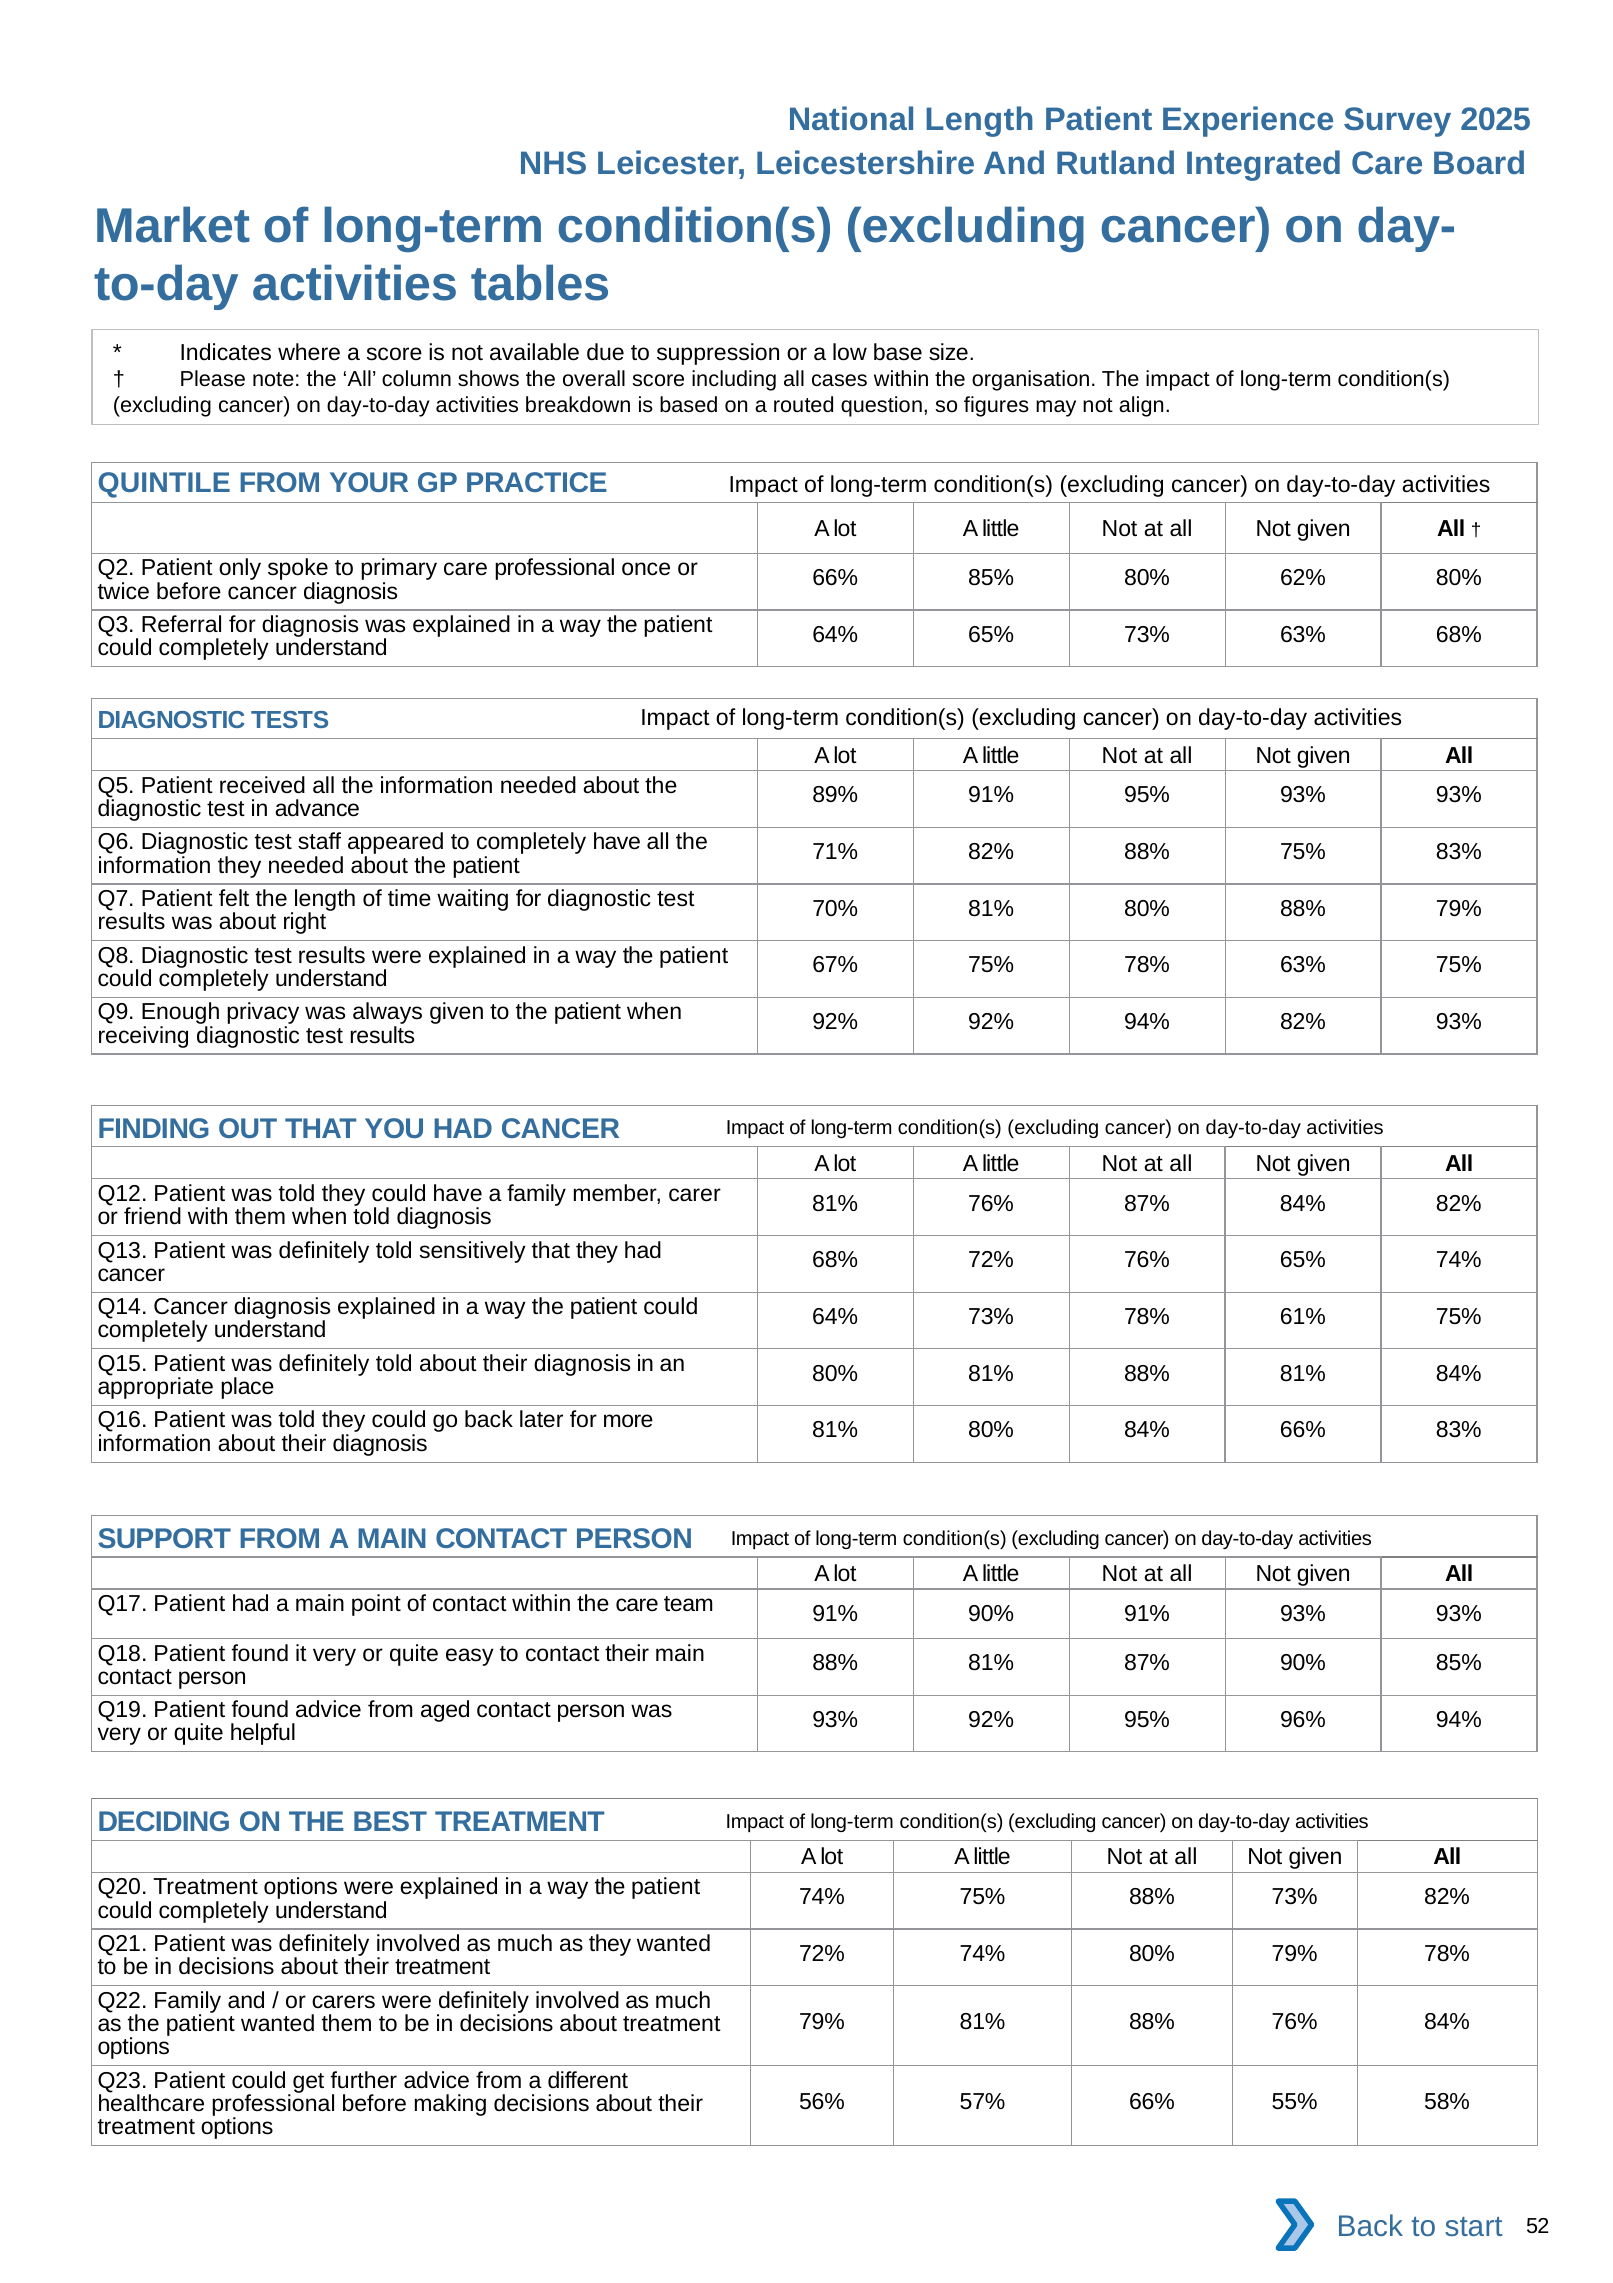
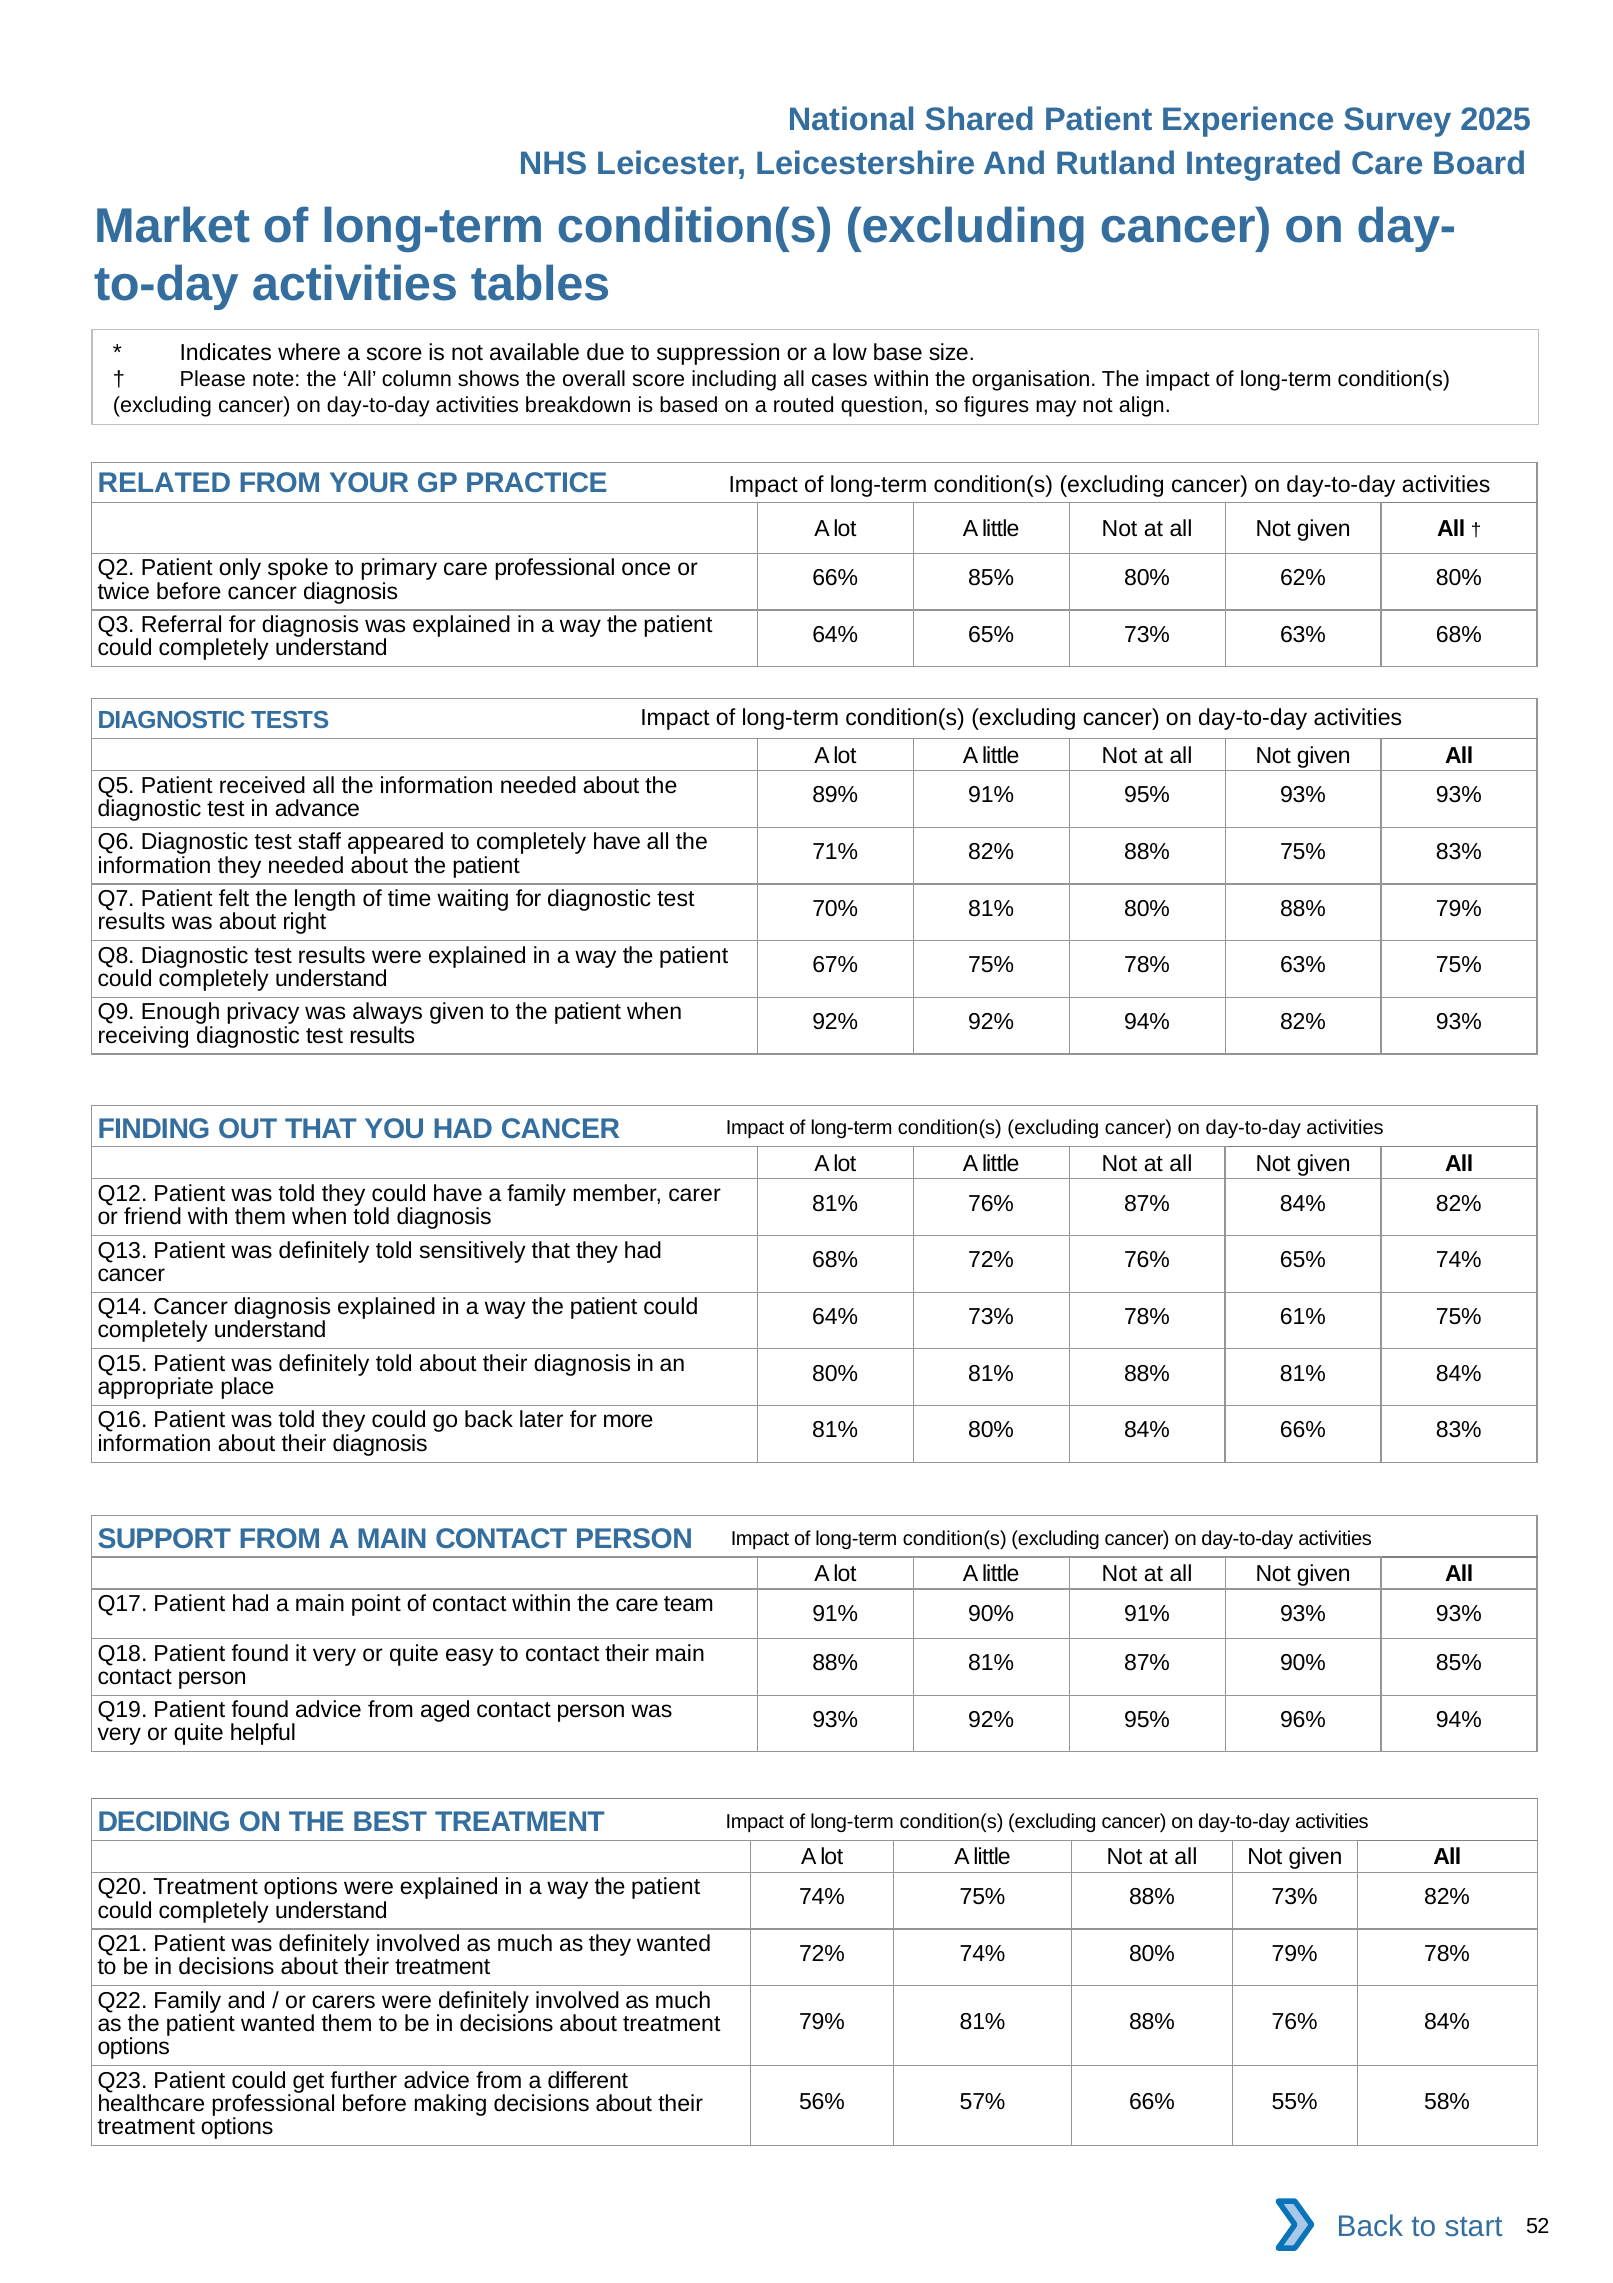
National Length: Length -> Shared (980, 120)
QUINTILE: QUINTILE -> RELATED (164, 483)
